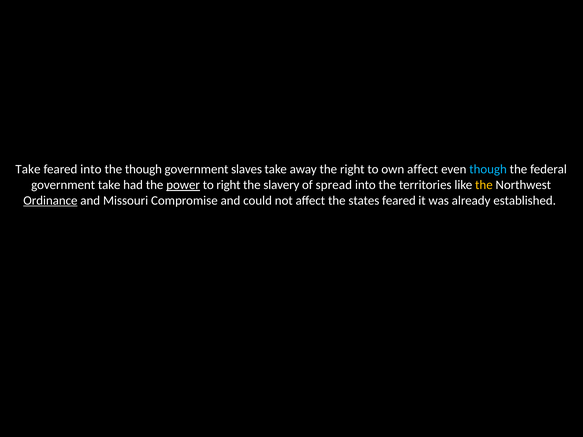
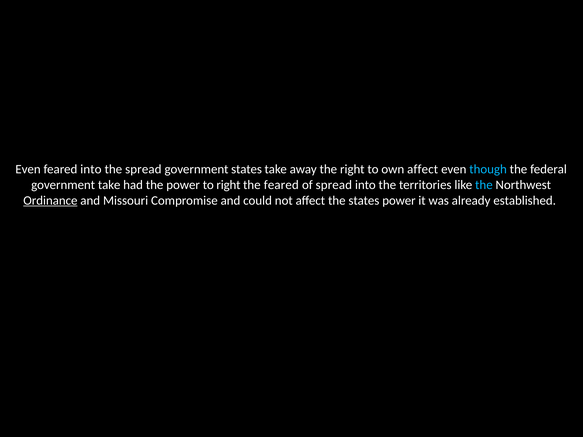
Take: Take -> Even (28, 169)
the though: though -> spread (143, 169)
government slaves: slaves -> states (247, 169)
power underline: present -> none (183, 185)
the slavery: slavery -> feared (281, 185)
the colour: yellow -> light blue (484, 185)
states feared: feared -> power (399, 201)
